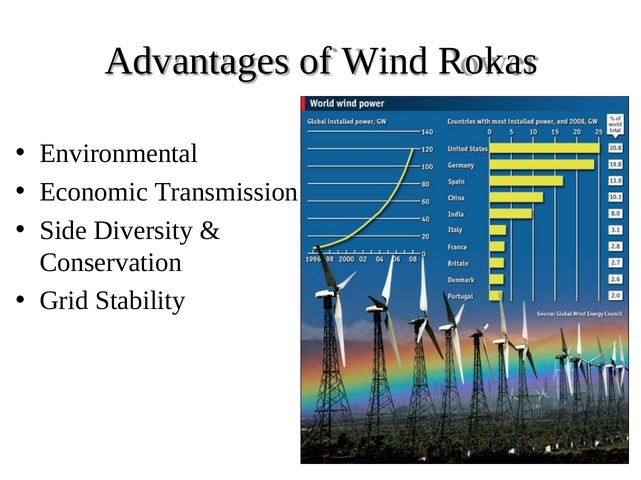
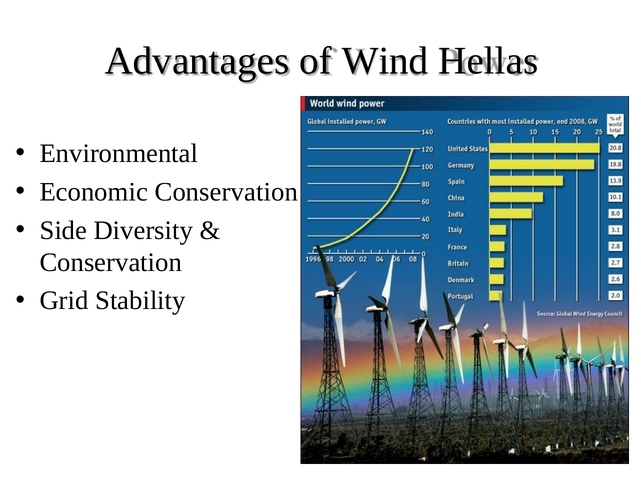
Rokas: Rokas -> Hellas (488, 61)
Economic Transmission: Transmission -> Conservation (226, 192)
